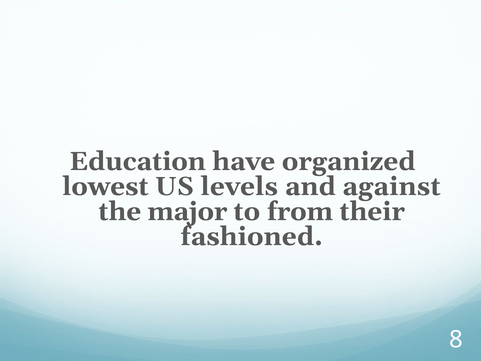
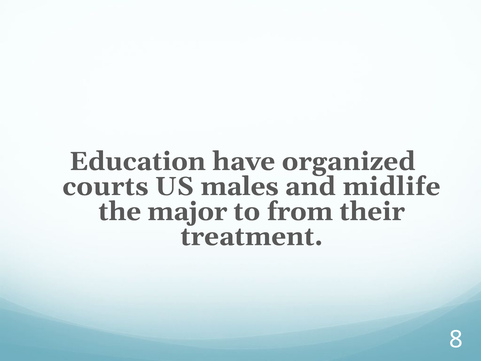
lowest: lowest -> courts (105, 186)
levels: levels -> males (240, 186)
against: against -> midlife (392, 186)
fashioned: fashioned -> treatment (252, 236)
